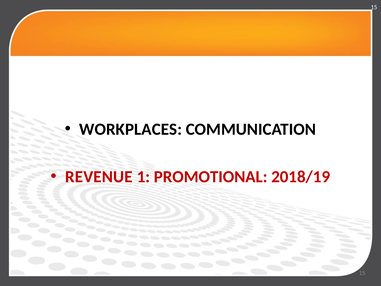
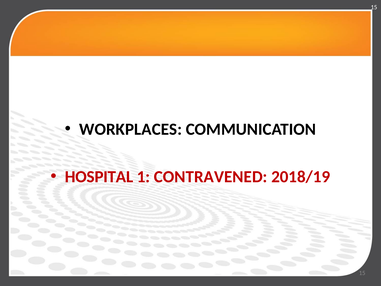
REVENUE: REVENUE -> HOSPITAL (99, 177)
PROMOTIONAL: PROMOTIONAL -> CONTRAVENED (211, 177)
